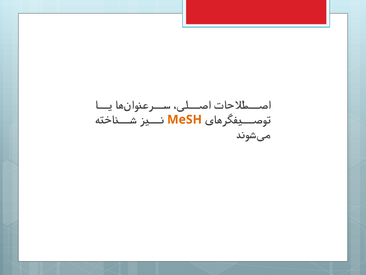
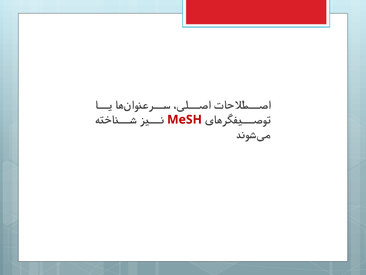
MeSH colour: orange -> red (185, 119)
